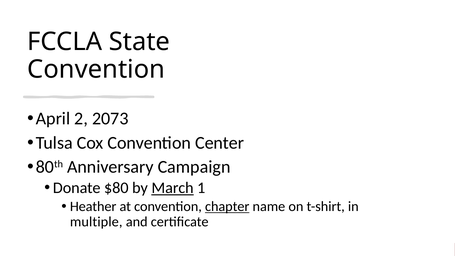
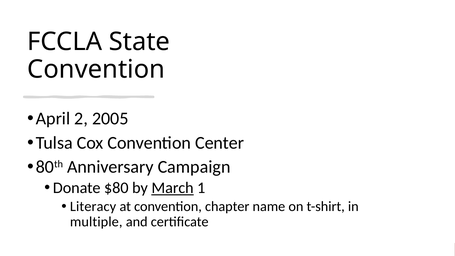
2073: 2073 -> 2005 (110, 119)
Heather: Heather -> Literacy (93, 206)
chapter underline: present -> none (227, 206)
